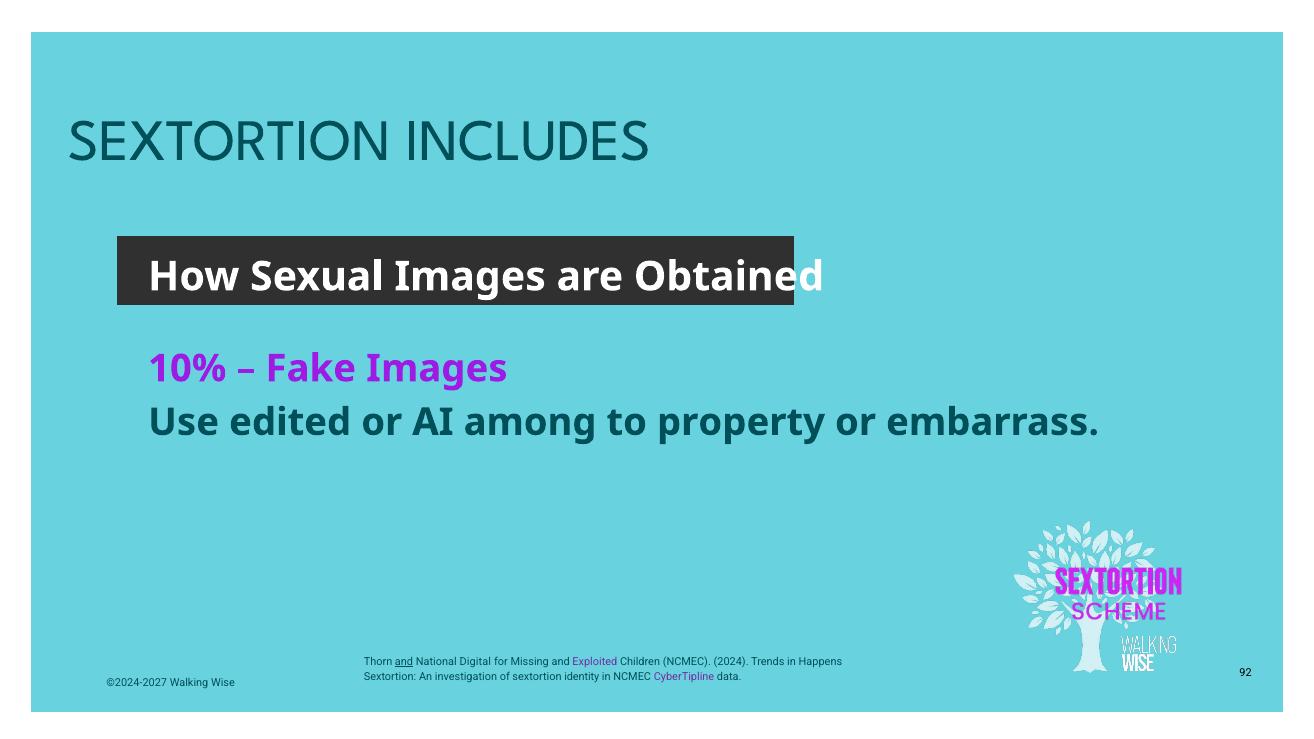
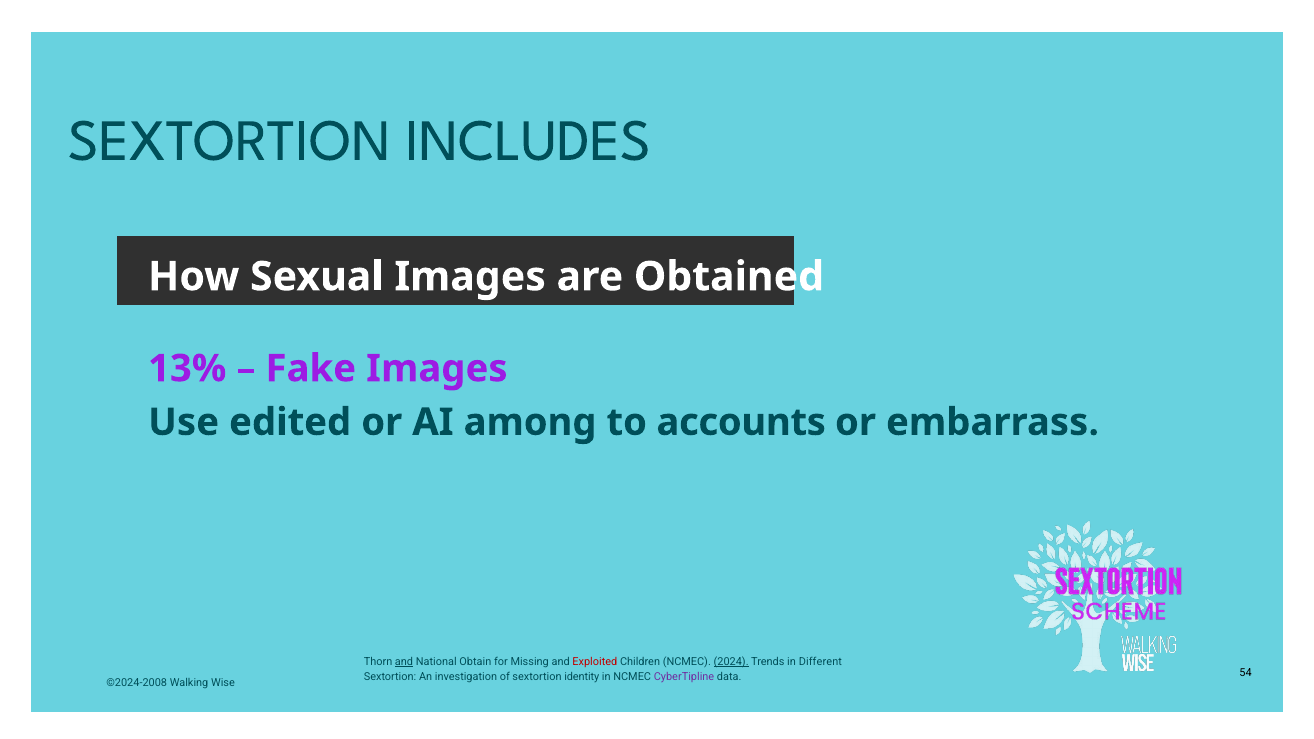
10%: 10% -> 13% (187, 369)
property: property -> accounts (741, 422)
Digital: Digital -> Obtain (475, 662)
Exploited colour: purple -> red (595, 662)
2024 underline: none -> present (731, 662)
Happens: Happens -> Different (820, 662)
92: 92 -> 54 (1246, 673)
©2024-2027: ©2024-2027 -> ©2024-2008 (137, 683)
